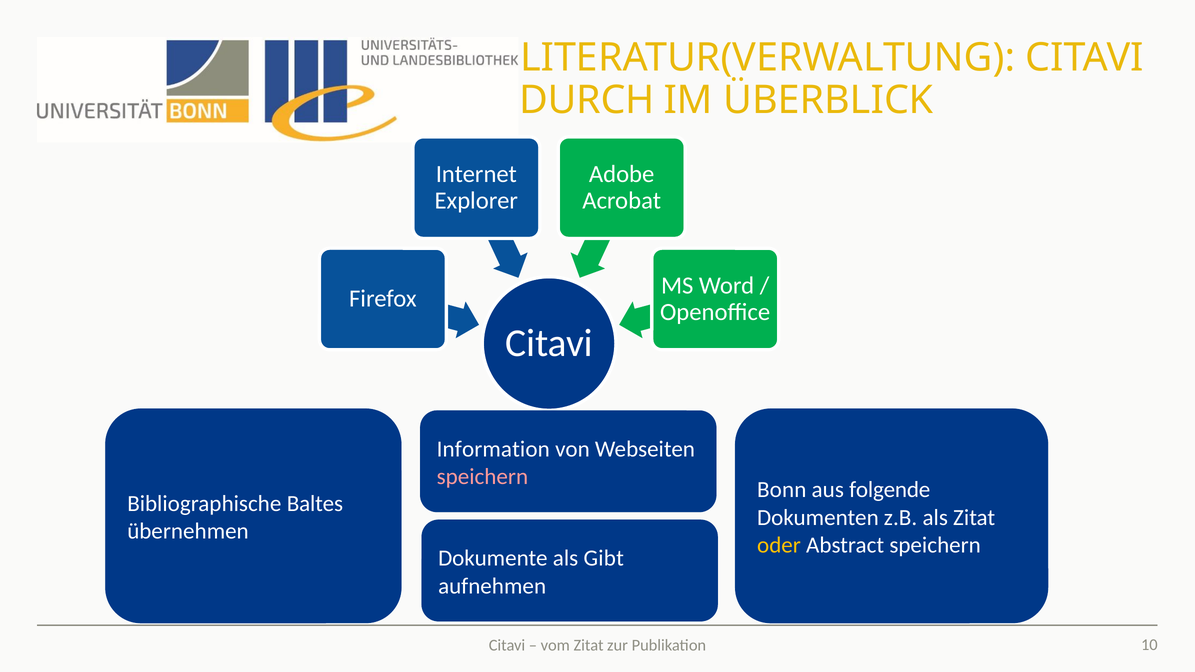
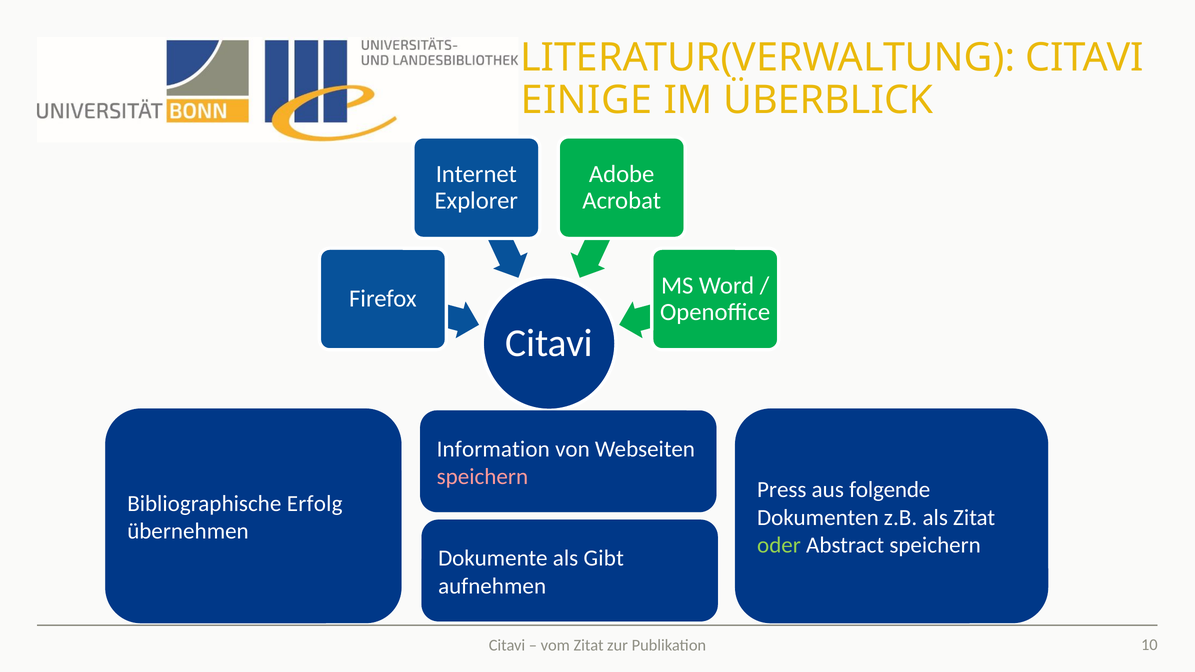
DURCH: DURCH -> EINIGE (587, 100)
Bonn: Bonn -> Press (782, 490)
Baltes: Baltes -> Erfolg (315, 504)
oder colour: yellow -> light green (779, 545)
